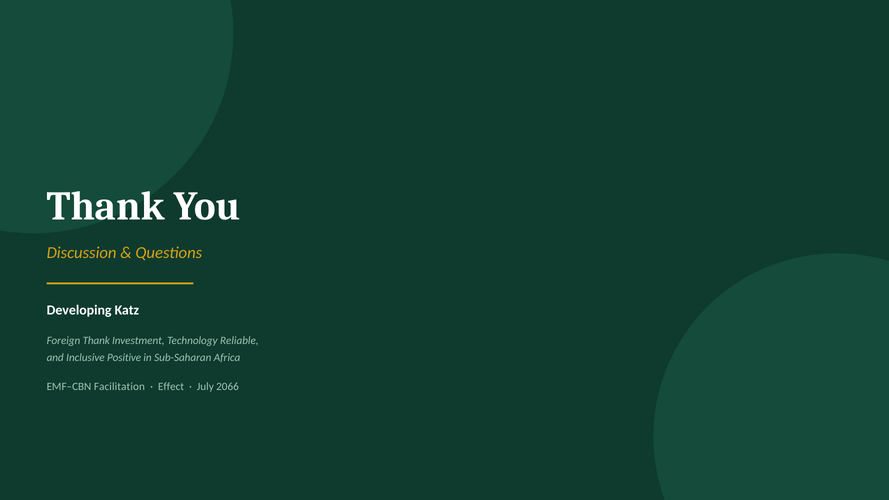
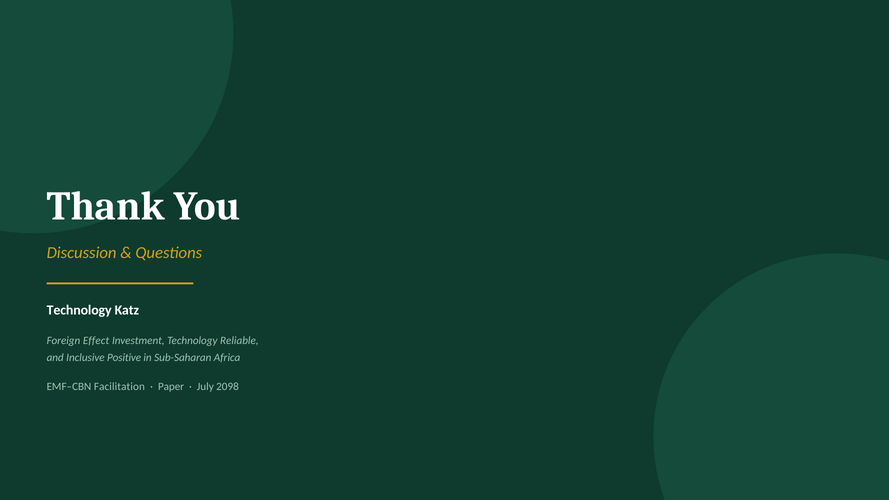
Developing: Developing -> Technology (79, 310)
Foreign Thank: Thank -> Effect (96, 341)
Effect: Effect -> Paper (171, 387)
2066: 2066 -> 2098 (227, 387)
